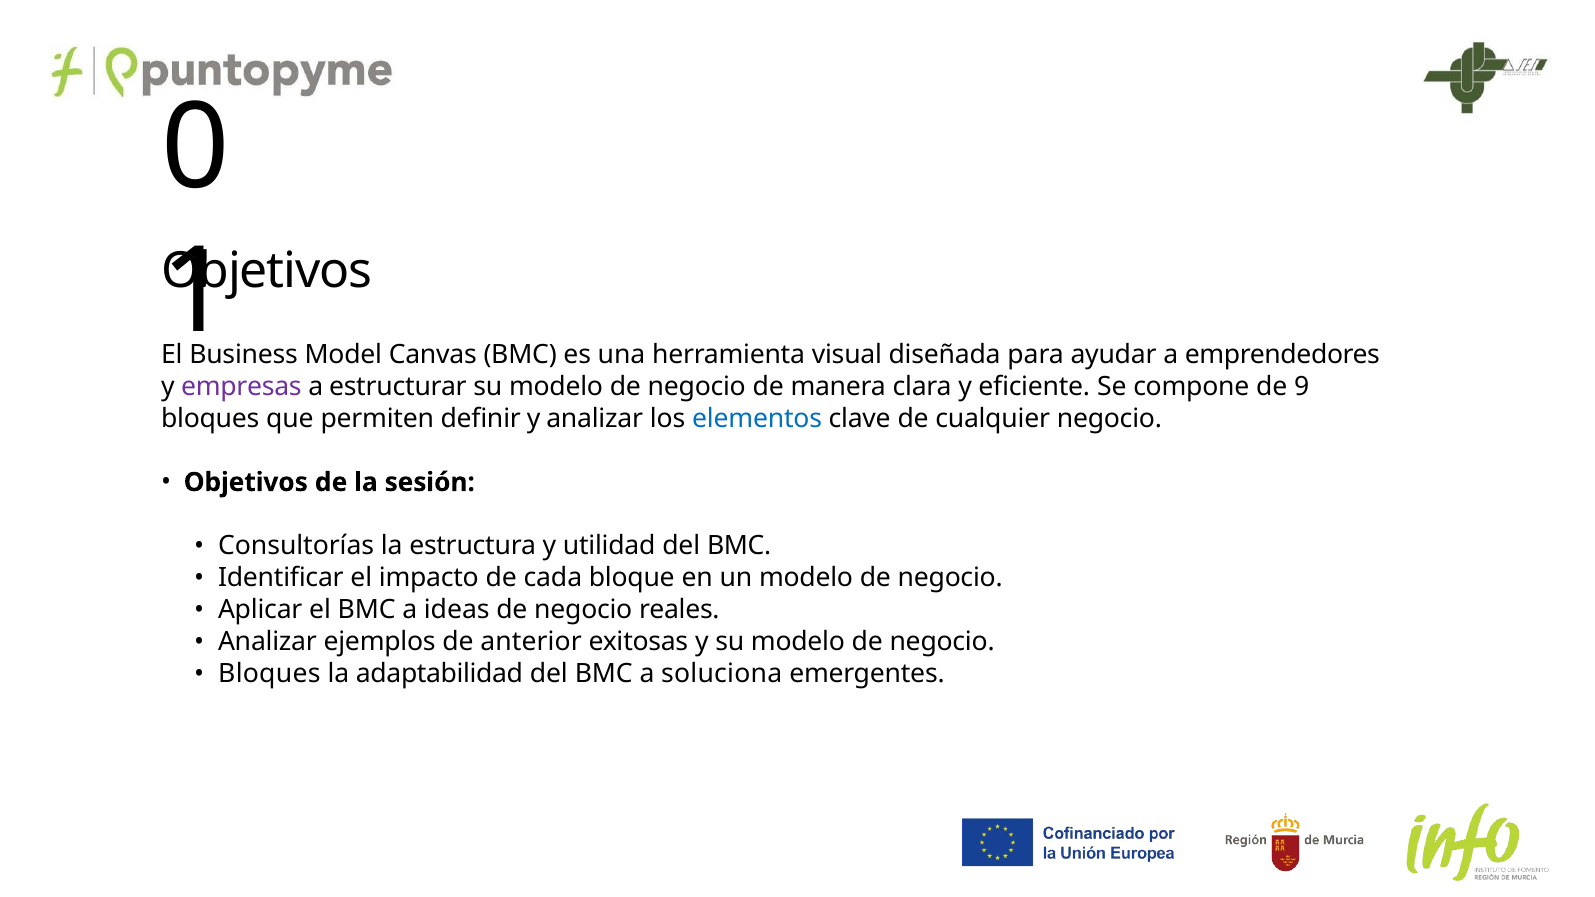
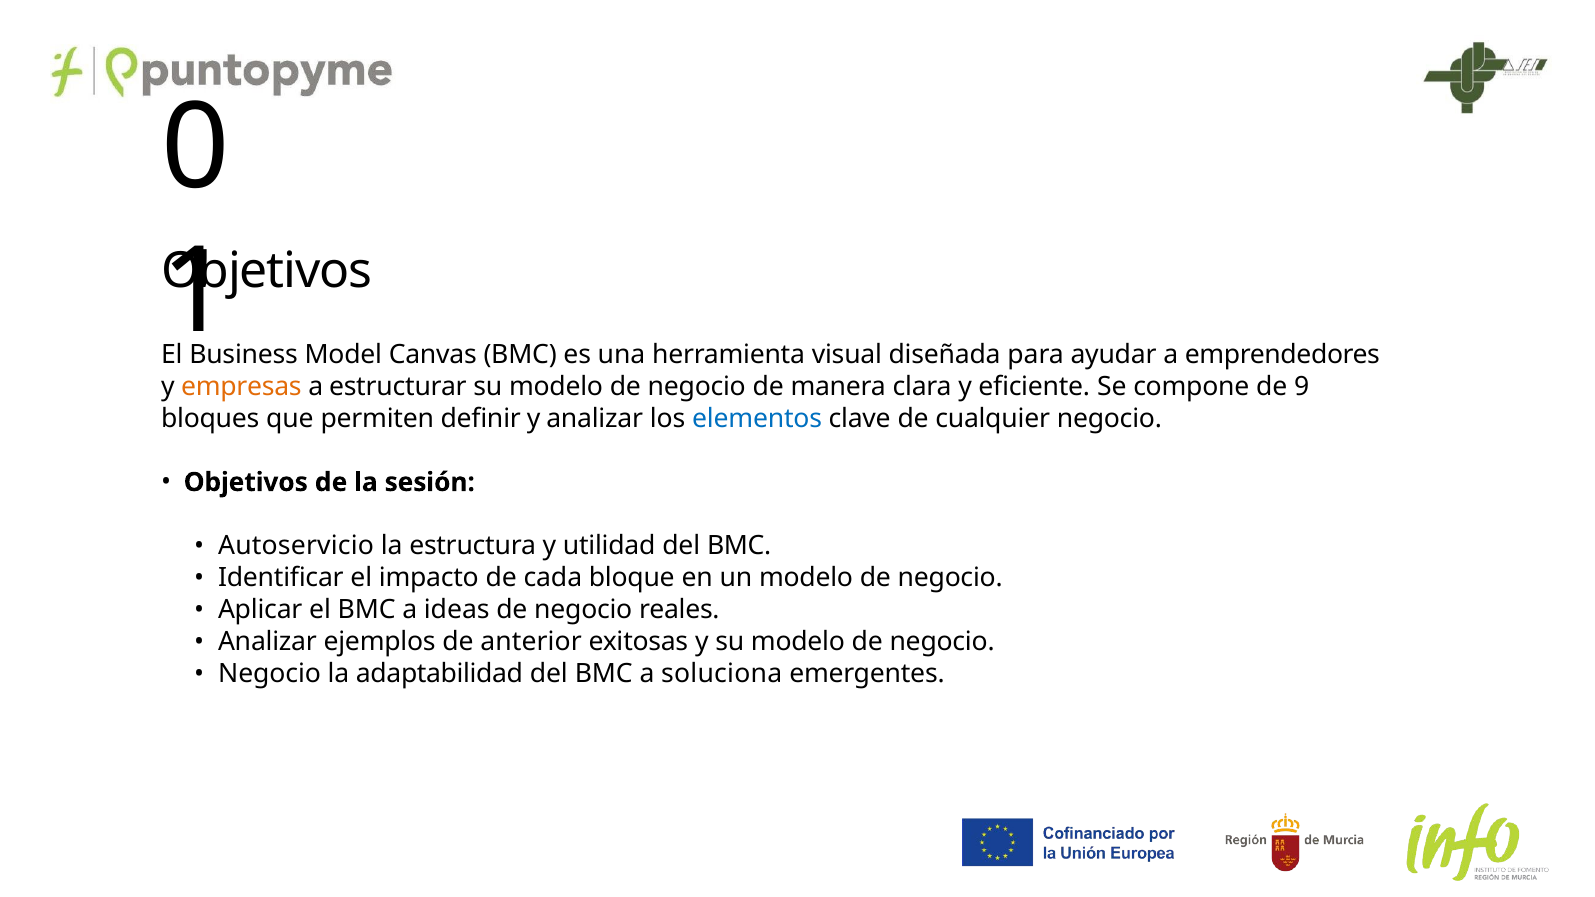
empresas colour: purple -> orange (241, 387)
Consultorías: Consultorías -> Autoservicio (296, 546)
Bloques: Bloques -> Negocio (270, 674)
